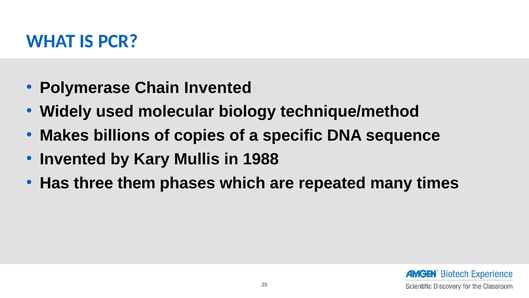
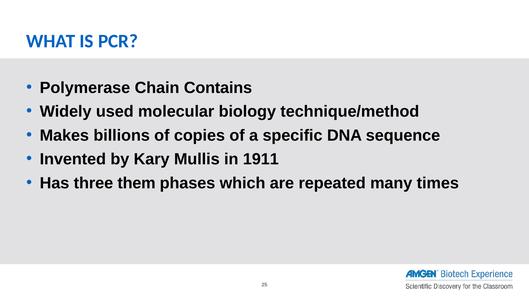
Chain Invented: Invented -> Contains (218, 88)
1988: 1988 -> 1911 (261, 159)
